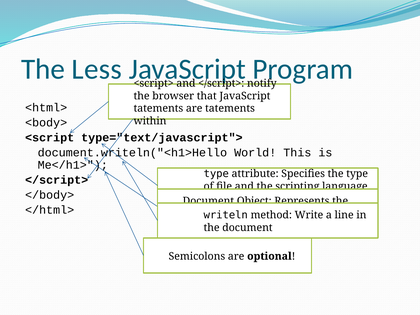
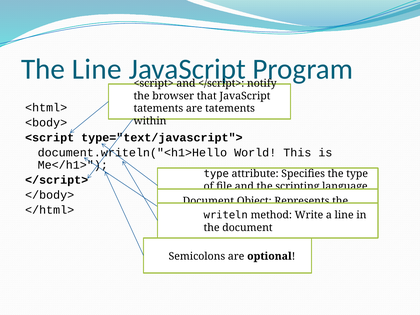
The Less: Less -> Line (97, 69)
